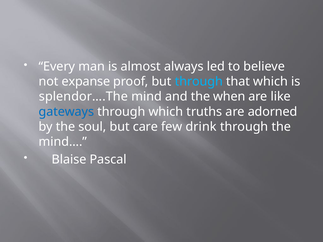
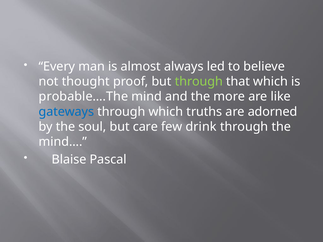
expanse: expanse -> thought (86, 82)
through colour: light blue -> light green (199, 82)
splendor….The: splendor….The -> probable….The (83, 97)
when: when -> more (229, 97)
